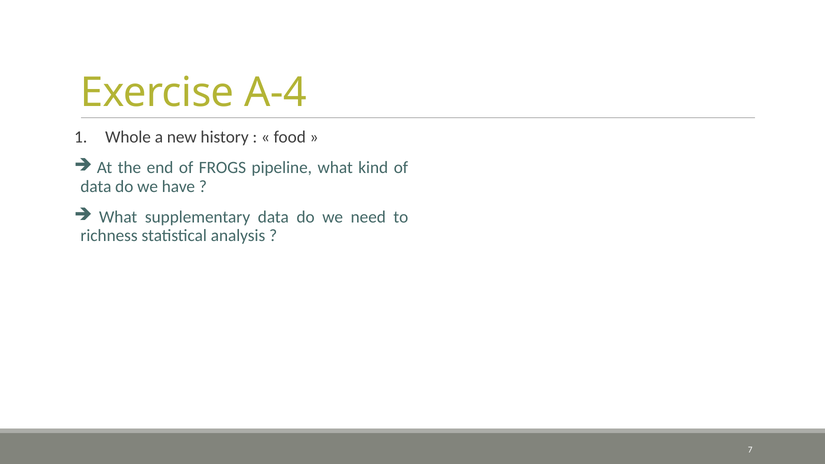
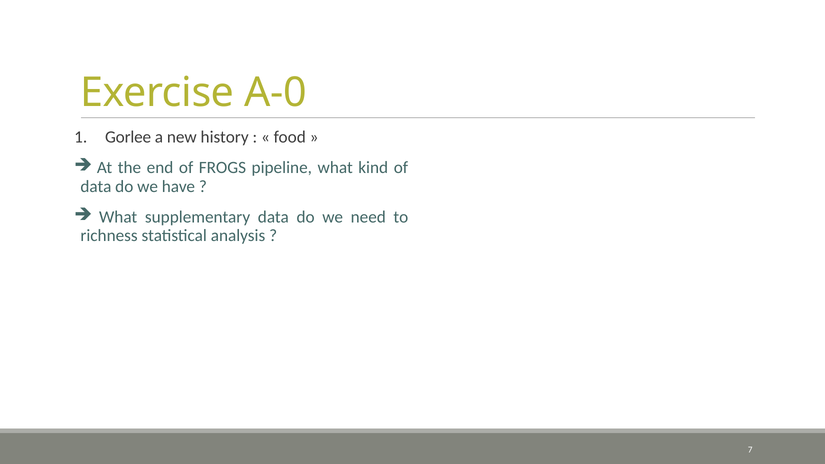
A-4: A-4 -> A-0 (275, 92)
Whole: Whole -> Gorlee (128, 137)
